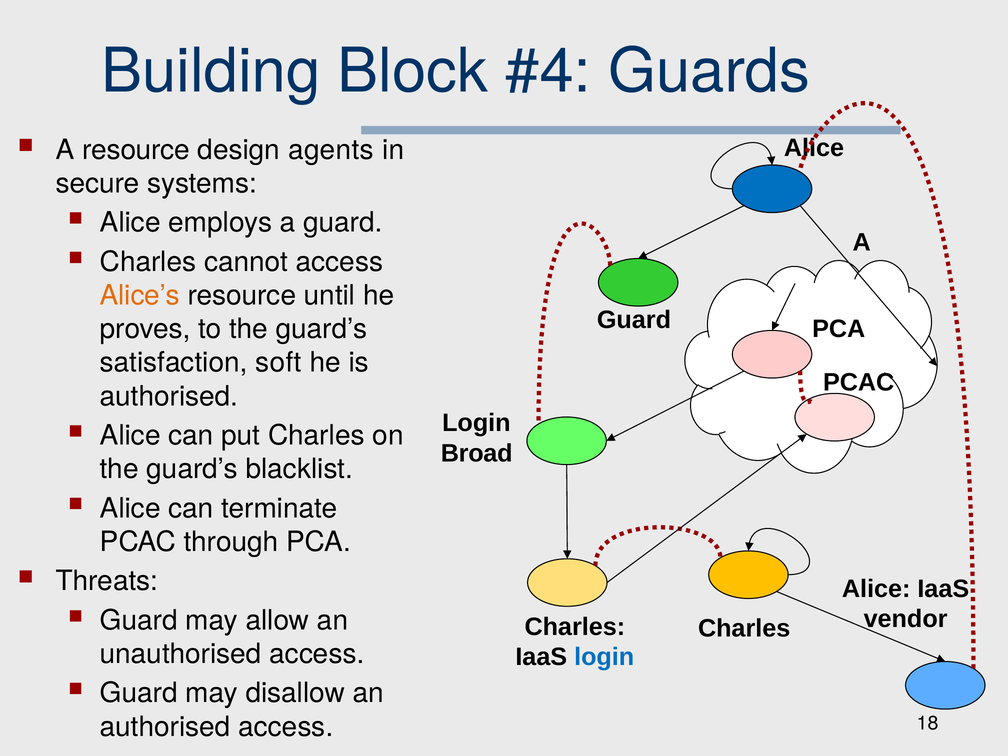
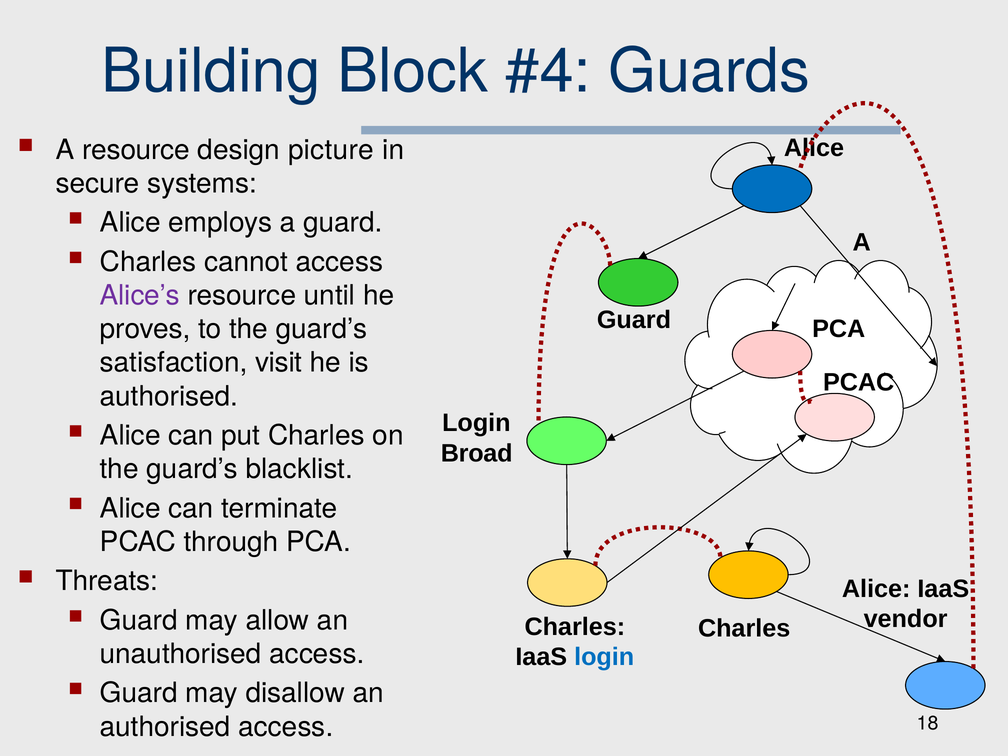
agents: agents -> picture (331, 150)
Alice’s colour: orange -> purple (140, 295)
soft: soft -> visit (279, 363)
